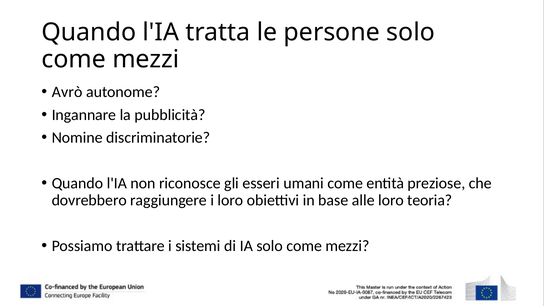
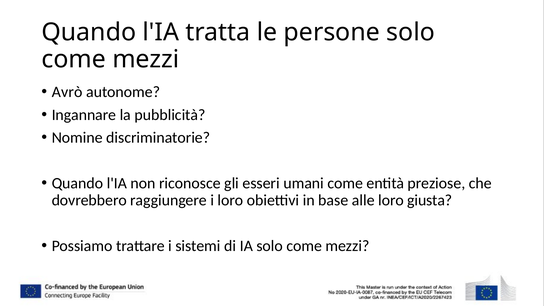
teoria: teoria -> giusta (430, 200)
